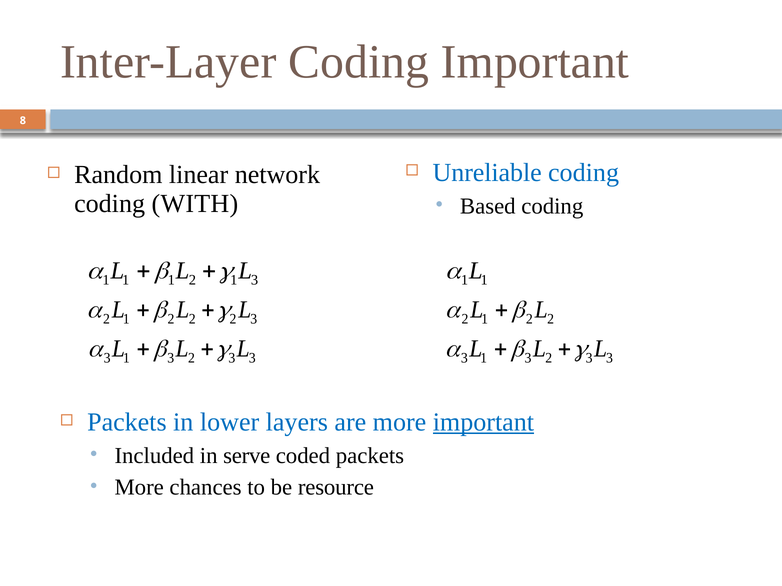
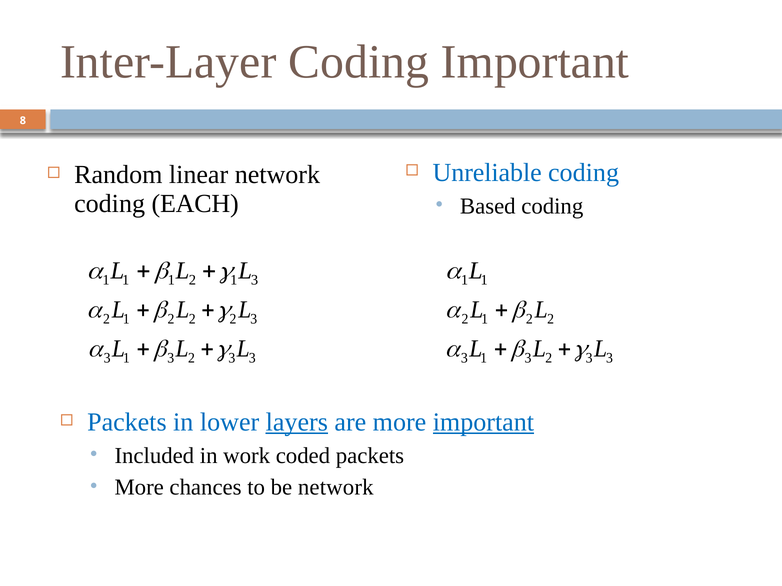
WITH: WITH -> EACH (195, 204)
layers underline: none -> present (297, 422)
serve: serve -> work (247, 456)
be resource: resource -> network (336, 488)
